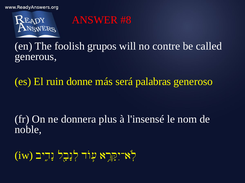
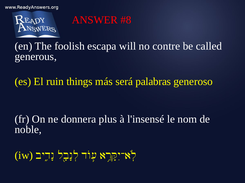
grupos: grupos -> escapa (102, 46)
donne: donne -> things (79, 82)
